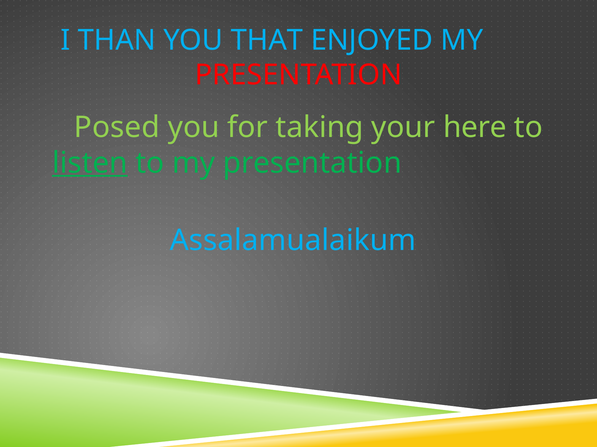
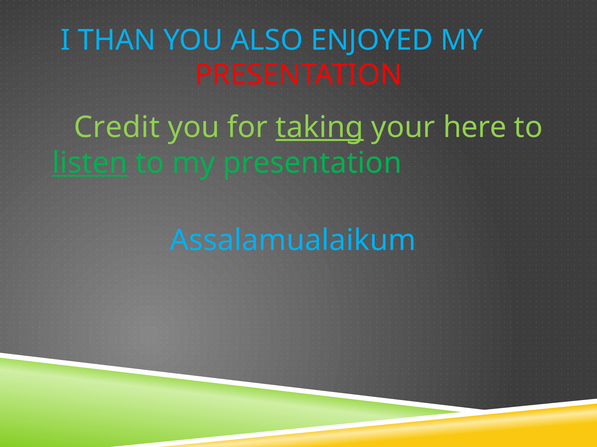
THAT: THAT -> ALSO (267, 40)
Posed: Posed -> Credit (117, 127)
taking underline: none -> present (320, 127)
